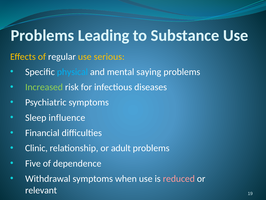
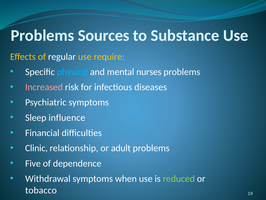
Leading: Leading -> Sources (104, 35)
serious: serious -> require (109, 57)
saying: saying -> nurses (149, 72)
Increased colour: light green -> pink (44, 87)
reduced colour: pink -> light green (179, 178)
relevant: relevant -> tobacco (41, 190)
